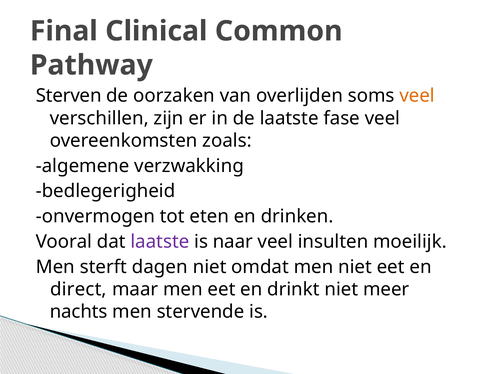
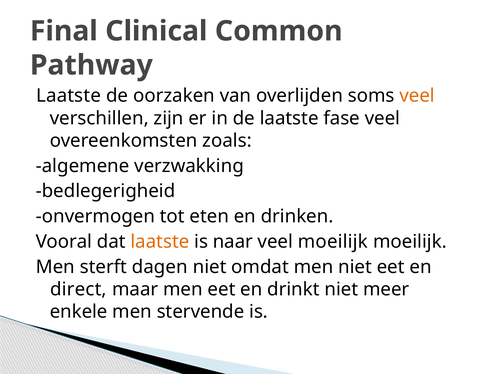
Sterven: Sterven -> Laatste (68, 96)
laatste colour: purple -> orange (160, 242)
veel insulten: insulten -> moeilijk (333, 242)
nachts: nachts -> enkele (79, 312)
